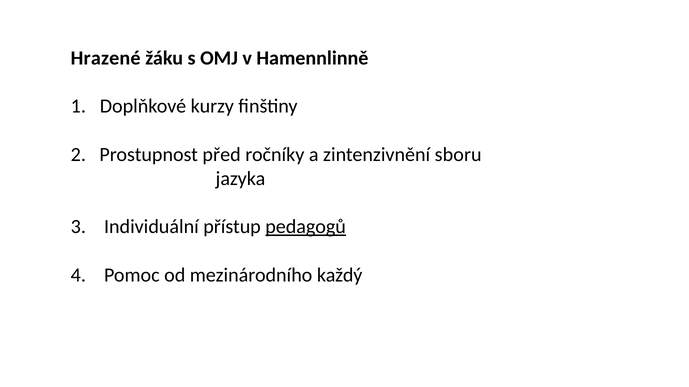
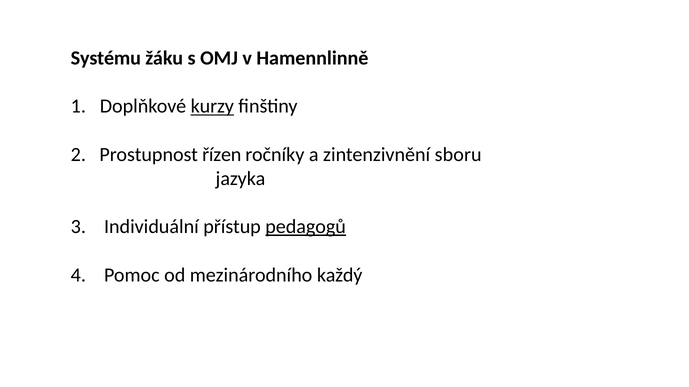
Hrazené: Hrazené -> Systému (106, 58)
kurzy underline: none -> present (212, 106)
před: před -> řízen (222, 155)
